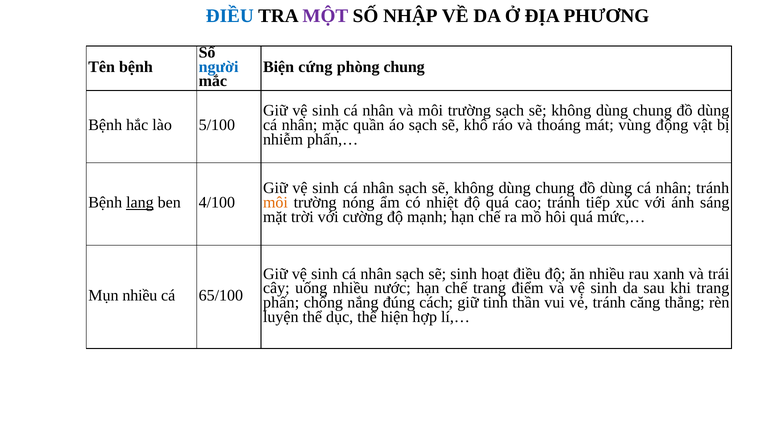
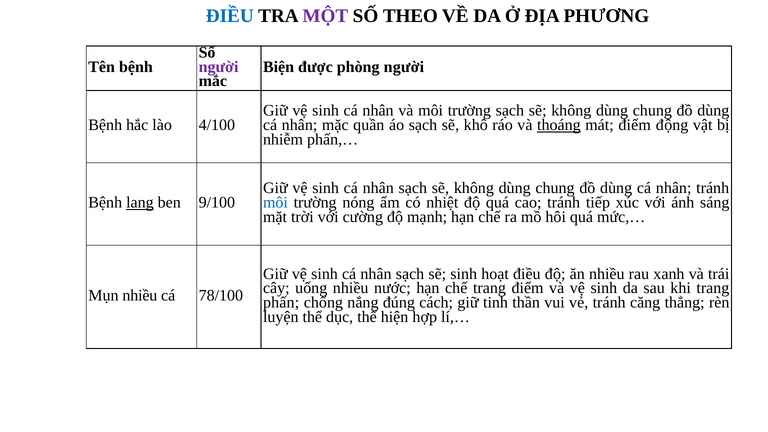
NHẬP: NHẬP -> THEO (410, 16)
người colour: blue -> purple (219, 67)
cứng: cứng -> được (315, 67)
phòng chung: chung -> người (404, 67)
5/100: 5/100 -> 4/100 (217, 125)
thoáng underline: none -> present (559, 125)
mát vùng: vùng -> điểm (635, 125)
4/100: 4/100 -> 9/100 (217, 202)
môi colour: orange -> blue (275, 202)
65/100: 65/100 -> 78/100 (221, 295)
